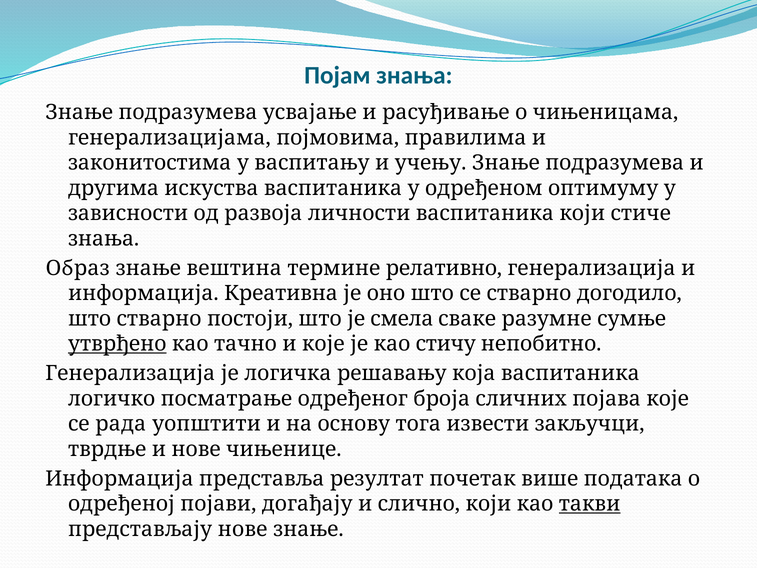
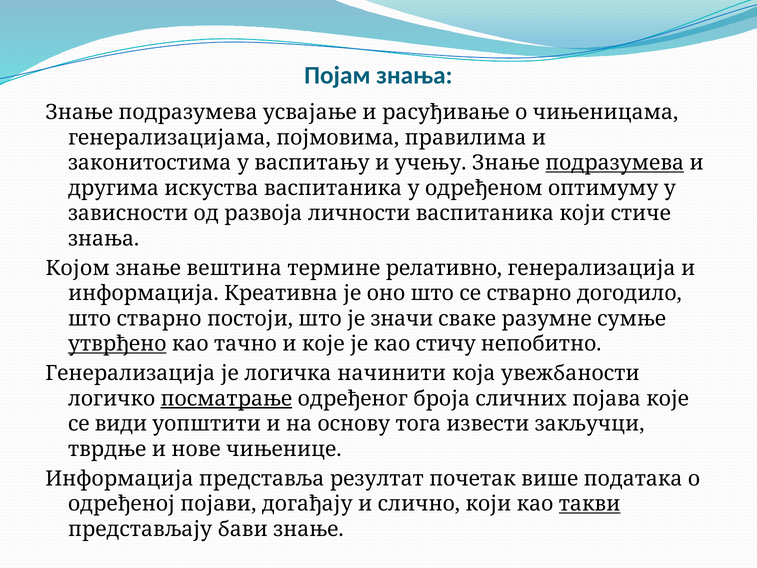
подразумева underline: none -> present (615, 163)
Образ: Образ -> Којом (78, 268)
смела: смела -> значи (402, 319)
решавању: решавању -> начинити (392, 373)
која васпитаника: васпитаника -> увежбаности (570, 373)
посматрање underline: none -> present (226, 399)
рада: рада -> види (121, 424)
представљају нове: нове -> бави (243, 529)
